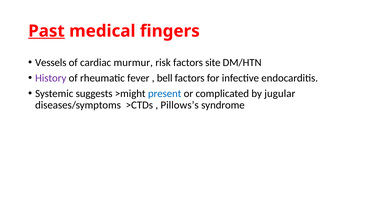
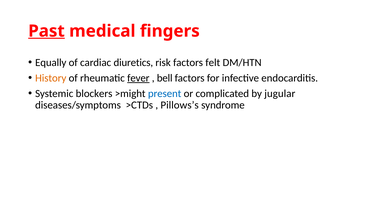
Vessels: Vessels -> Equally (51, 63)
murmur: murmur -> diuretics (133, 63)
site: site -> felt (213, 63)
History colour: purple -> orange (51, 78)
fever underline: none -> present (138, 78)
suggests: suggests -> blockers (94, 94)
